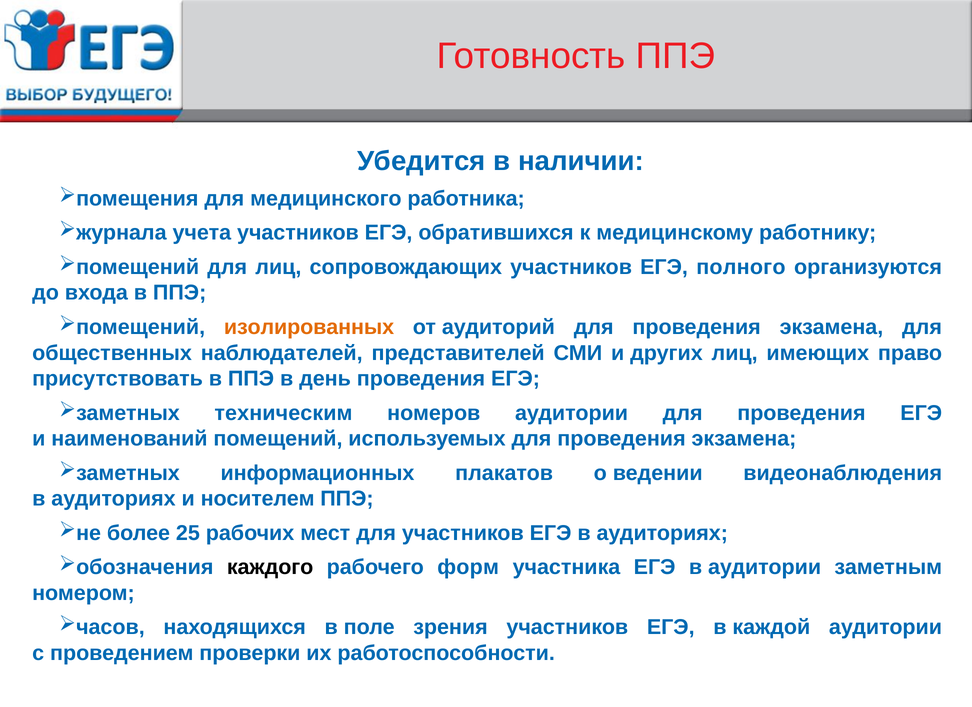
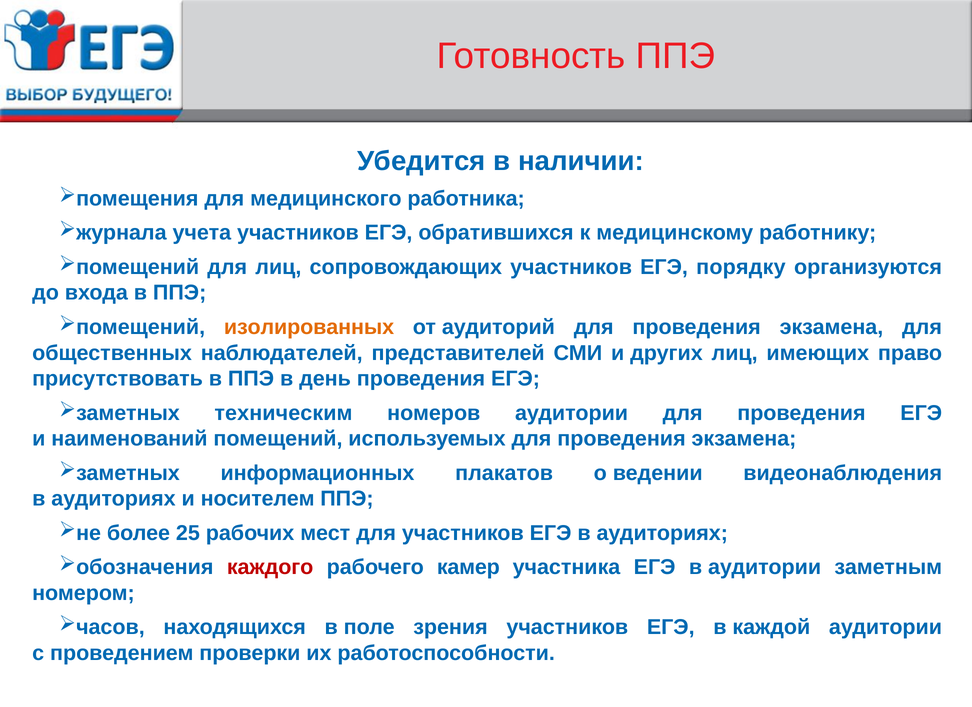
полного: полного -> порядку (741, 267)
каждого colour: black -> red (270, 568)
форм: форм -> камер (468, 568)
